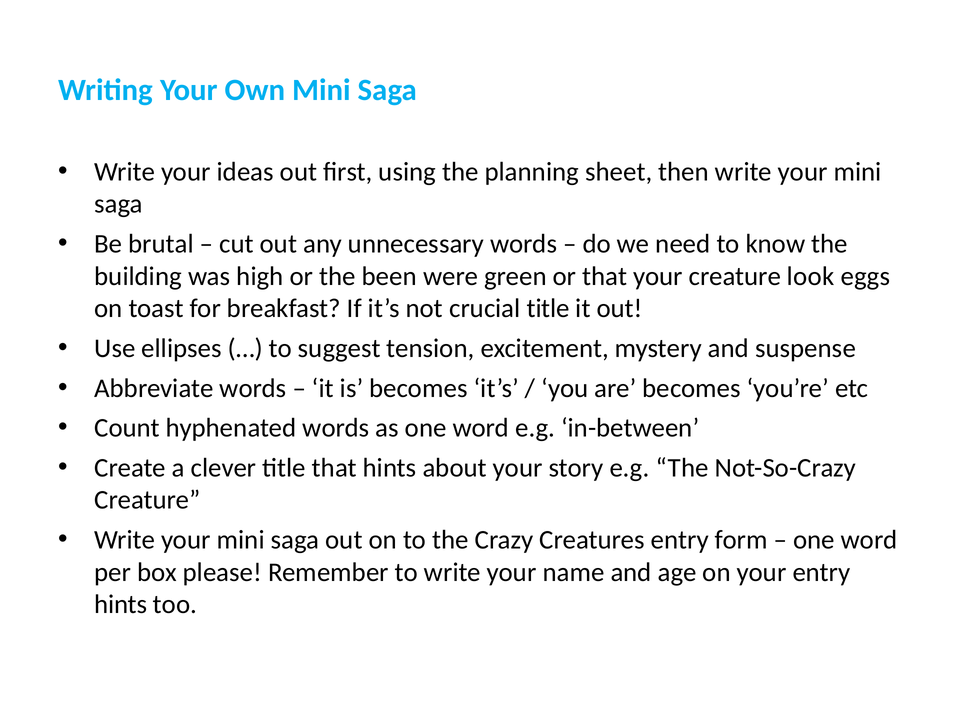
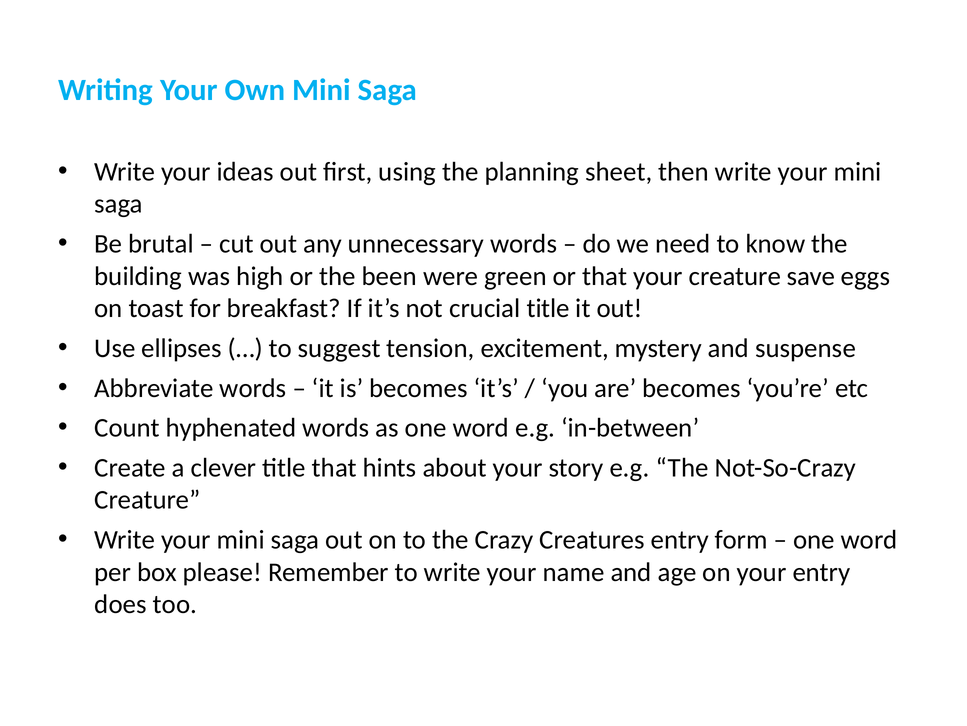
look: look -> save (811, 276)
hints: hints -> does (121, 604)
